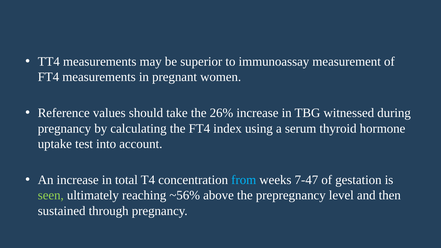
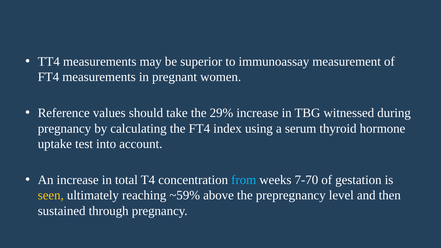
26%: 26% -> 29% (222, 113)
7-47: 7-47 -> 7-70 (306, 180)
seen colour: light green -> yellow (51, 195)
~56%: ~56% -> ~59% (185, 195)
